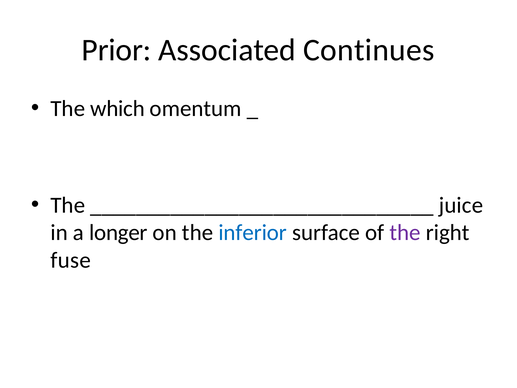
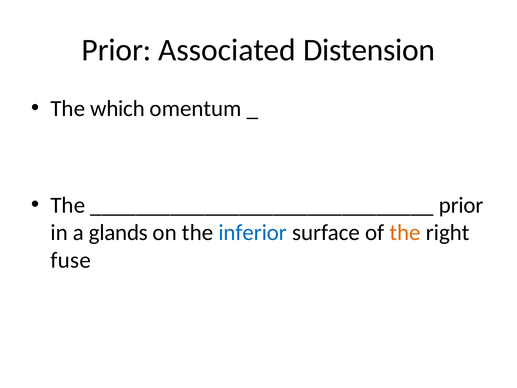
Continues: Continues -> Distension (369, 50)
juice: juice -> prior (461, 205)
longer: longer -> glands (118, 233)
the colour: purple -> orange (405, 233)
